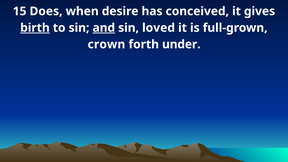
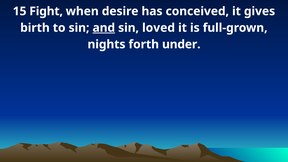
Does: Does -> Fight (46, 11)
birth underline: present -> none (35, 28)
crown: crown -> nights (106, 44)
